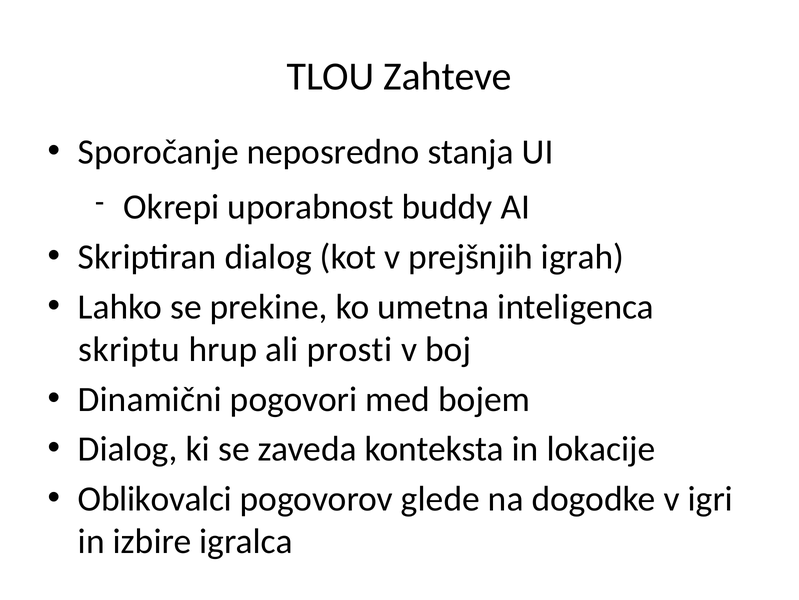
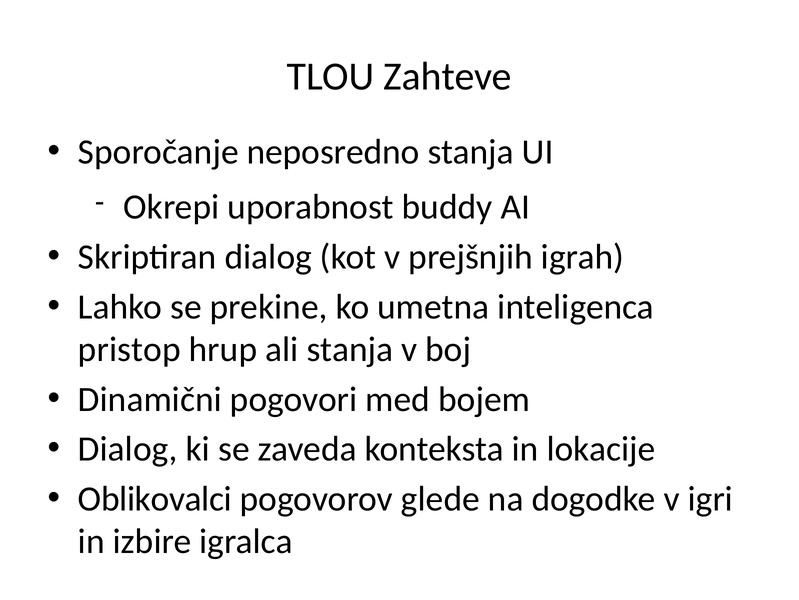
skriptu: skriptu -> pristop (129, 349)
ali prosti: prosti -> stanja (350, 349)
